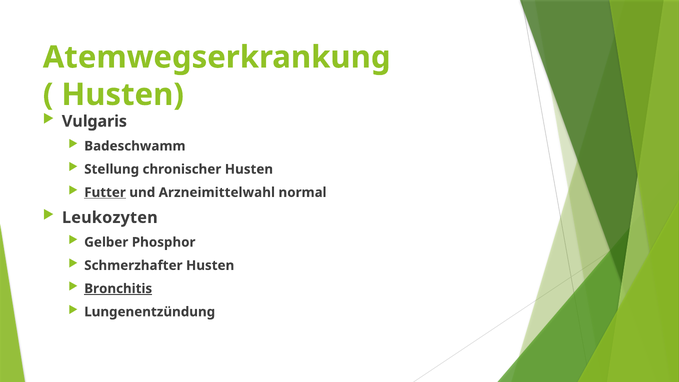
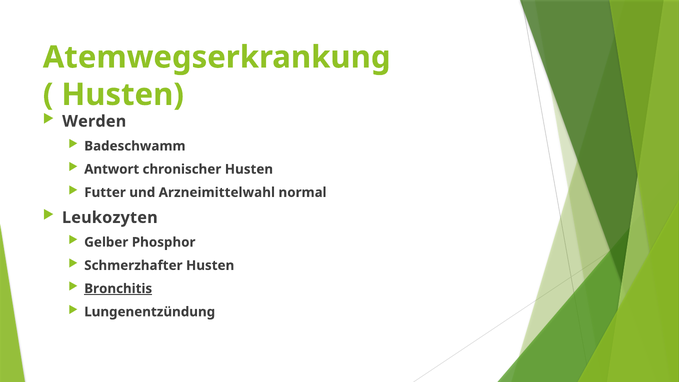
Vulgaris: Vulgaris -> Werden (94, 121)
Stellung: Stellung -> Antwort (112, 169)
Futter underline: present -> none (105, 192)
